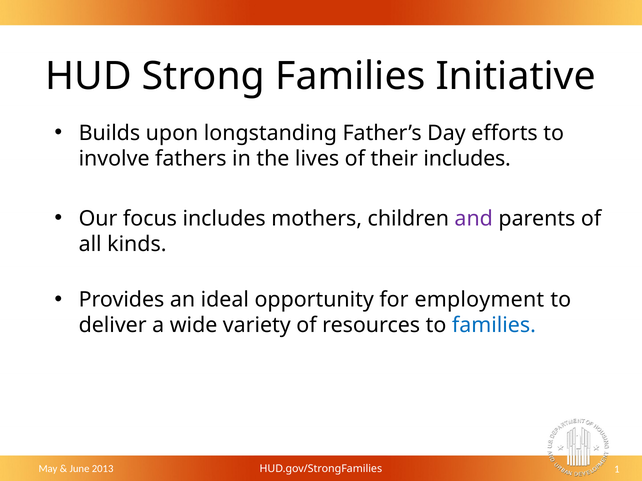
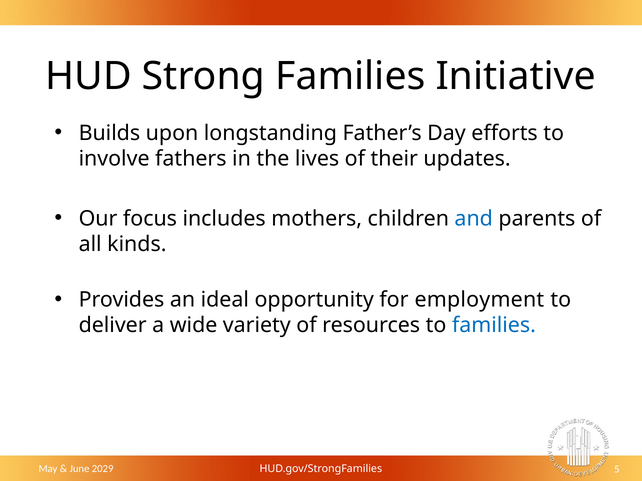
their includes: includes -> updates (467, 159)
and colour: purple -> blue (474, 219)
2013: 2013 -> 2029 (103, 469)
1: 1 -> 5 (617, 470)
